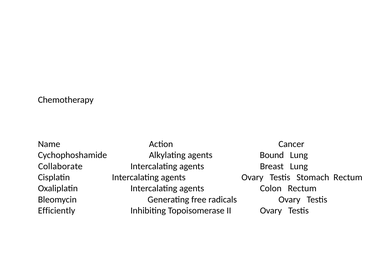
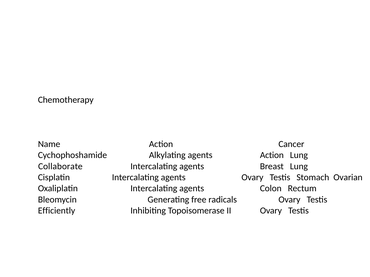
agents Bound: Bound -> Action (272, 155)
Stomach Rectum: Rectum -> Ovarian (348, 178)
